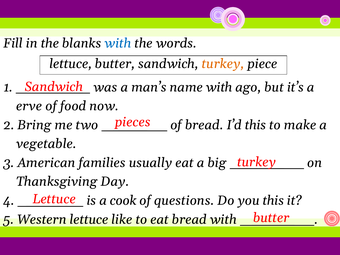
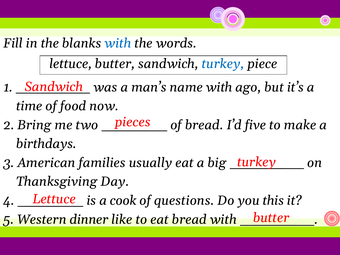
turkey colour: orange -> blue (223, 64)
erve: erve -> time (29, 106)
I’d this: this -> five (255, 125)
vegetable: vegetable -> birthdays (46, 144)
Western lettuce: lettuce -> dinner (89, 219)
